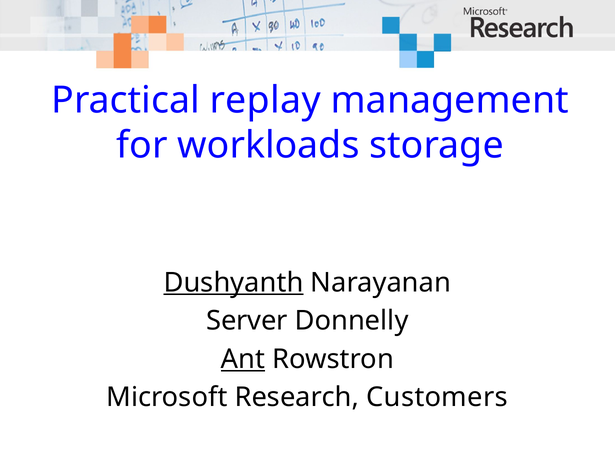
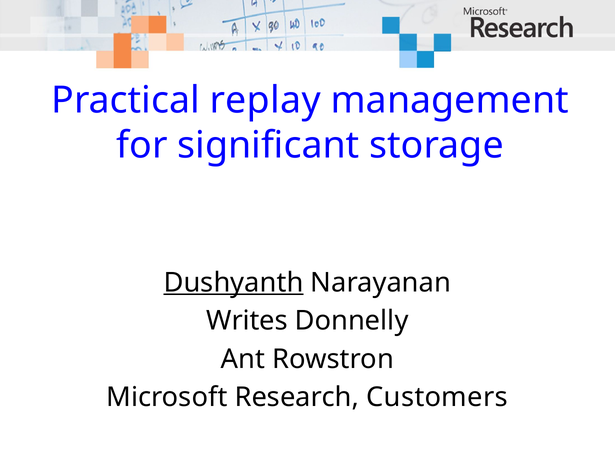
workloads: workloads -> significant (268, 145)
Server: Server -> Writes (247, 321)
Ant underline: present -> none (243, 359)
